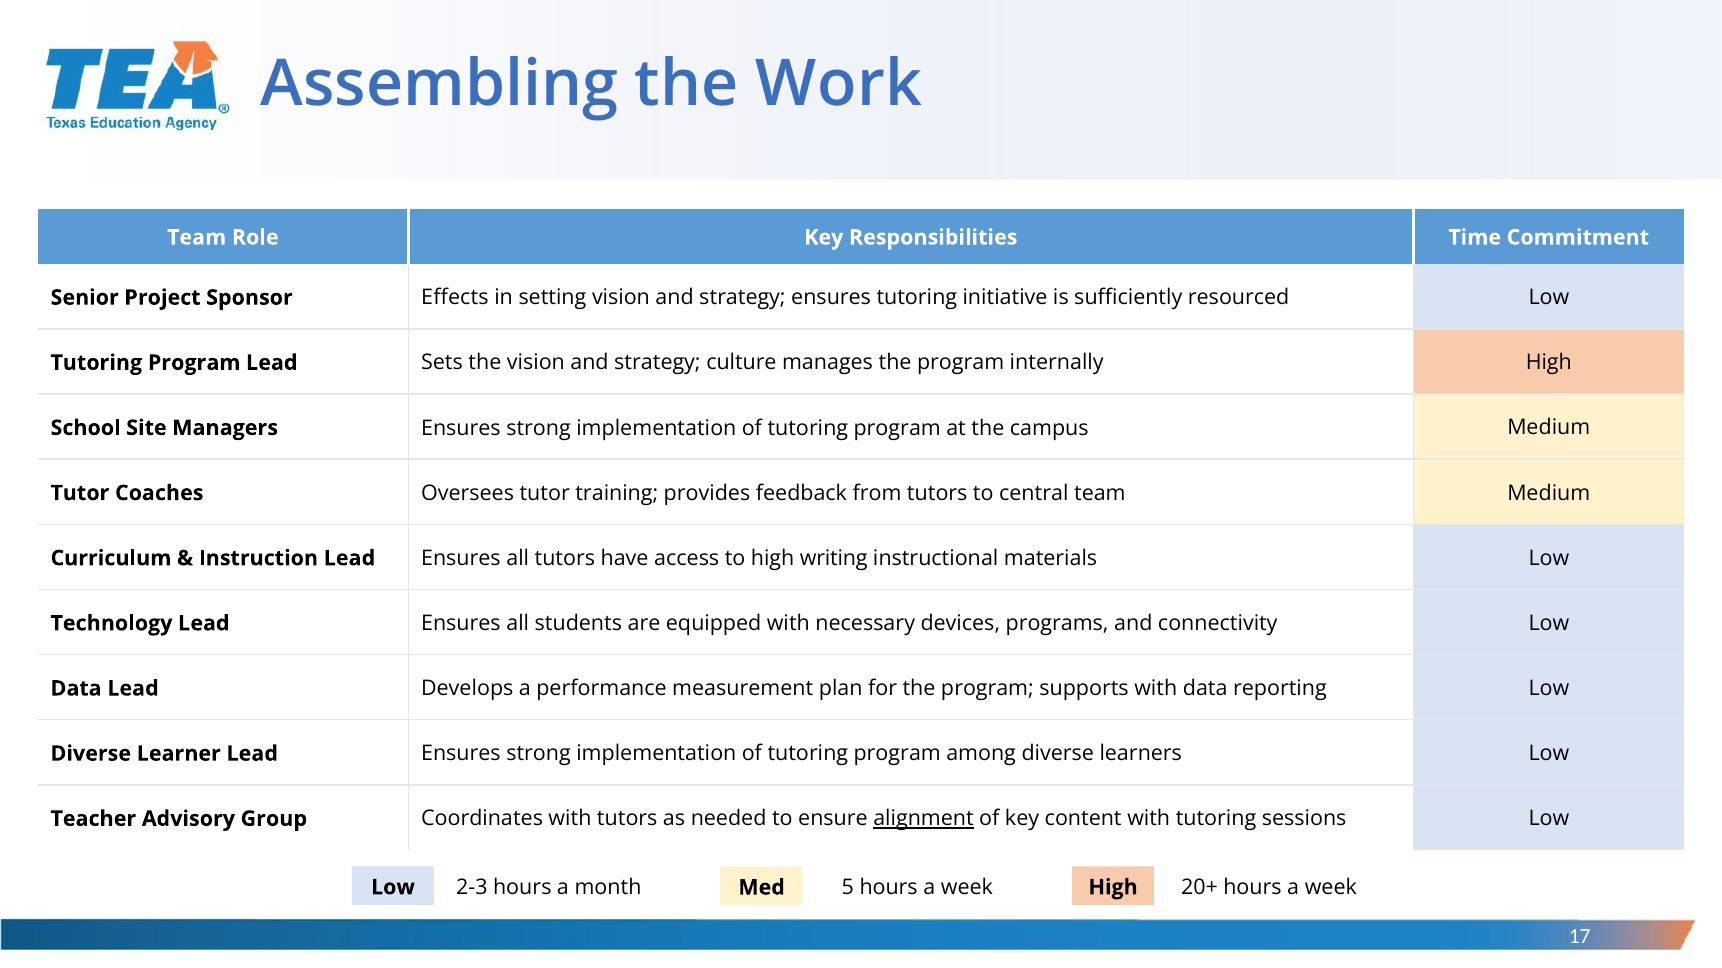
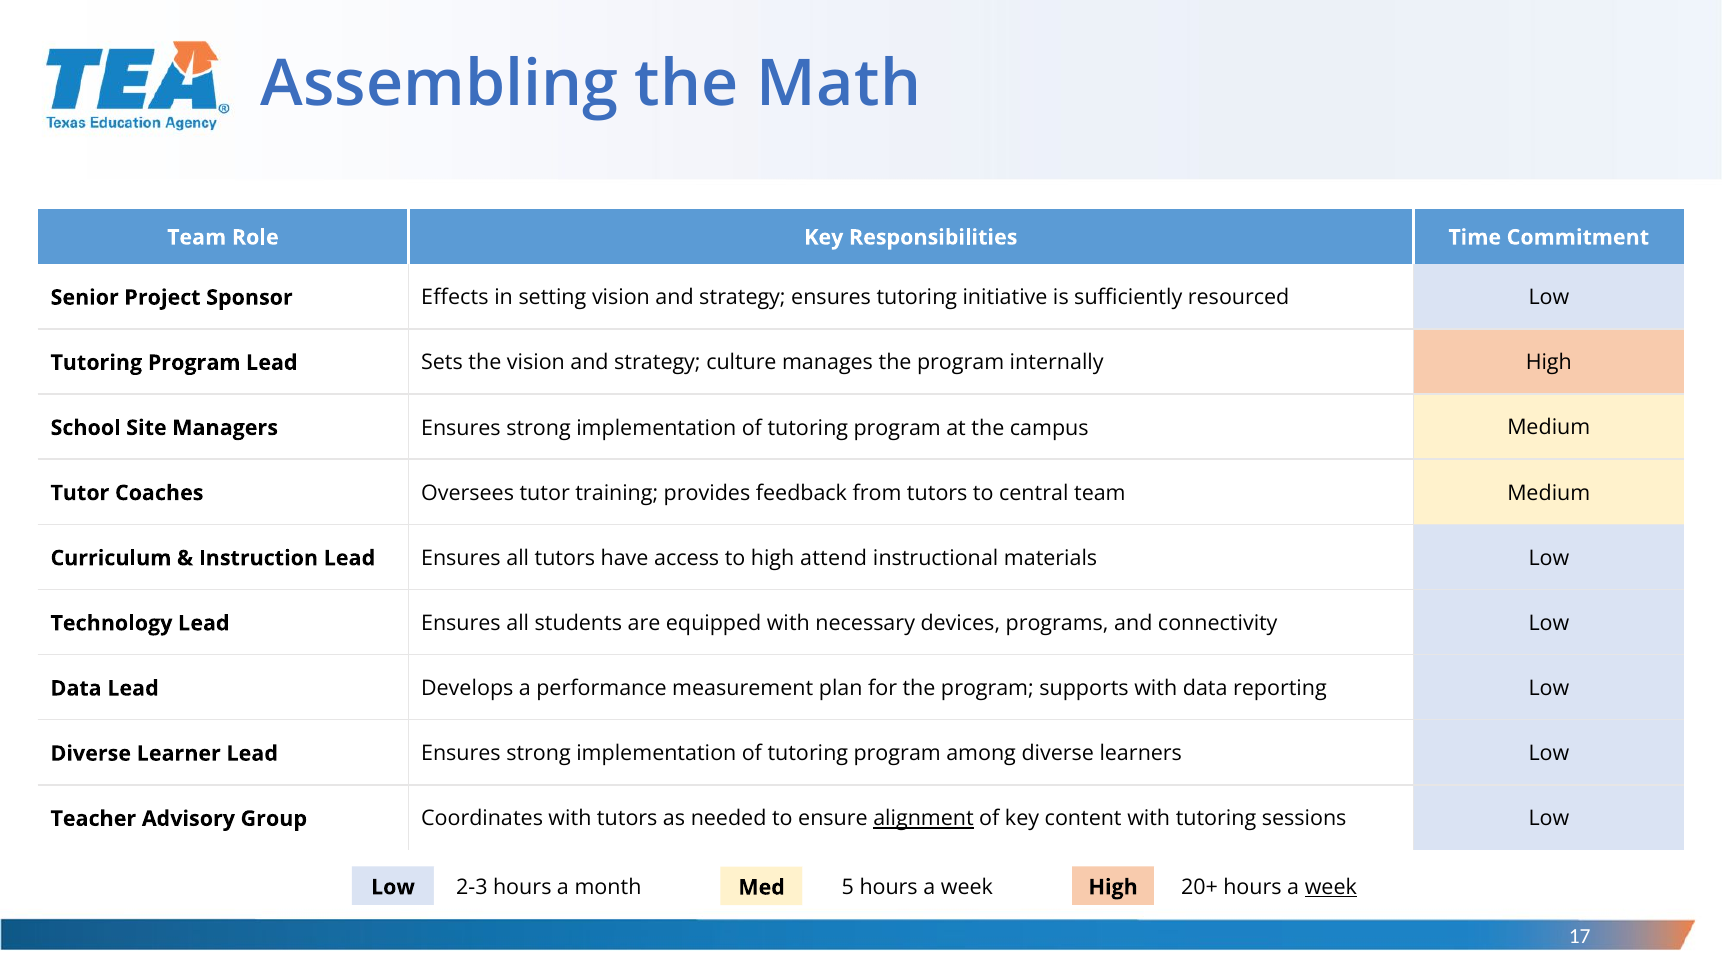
Work: Work -> Math (839, 84)
writing: writing -> attend (834, 559)
week underline: none -> present (1331, 888)
